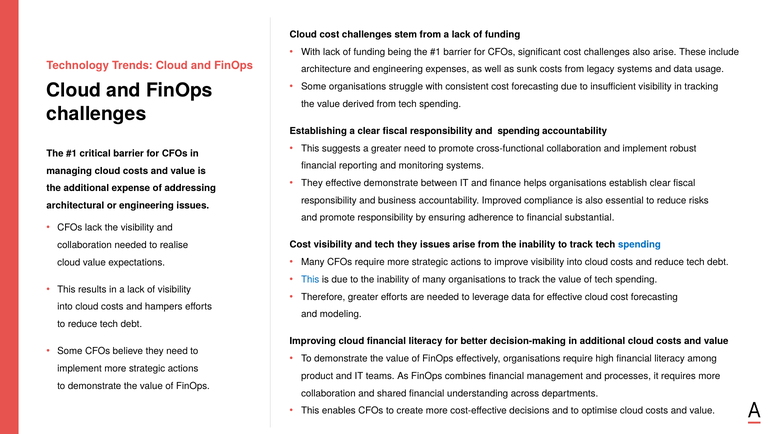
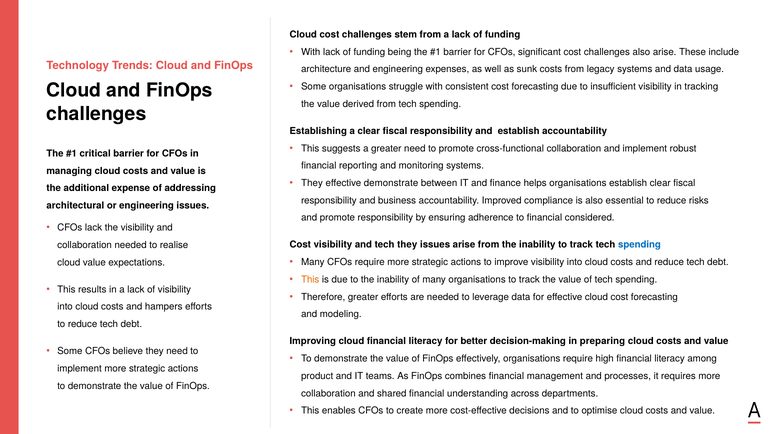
and spending: spending -> establish (519, 131)
substantial: substantial -> considered (590, 218)
This colour: blue -> orange (310, 280)
in additional: additional -> preparing (602, 341)
